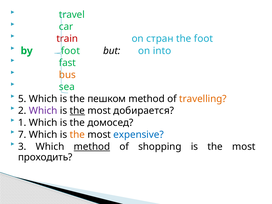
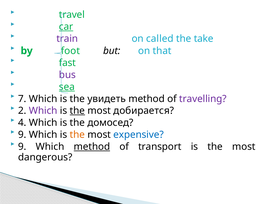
car underline: none -> present (66, 27)
train colour: red -> purple (67, 39)
стран: стран -> called (160, 39)
the foot: foot -> take (204, 39)
into: into -> that (162, 51)
bus colour: orange -> purple (67, 75)
sea underline: none -> present (67, 87)
5: 5 -> 7 (22, 99)
пешком: пешком -> увидеть (107, 99)
travelling colour: orange -> purple (203, 99)
1: 1 -> 4 (22, 123)
7: 7 -> 9 (22, 135)
3: 3 -> 9 (22, 147)
shopping: shopping -> transport (160, 147)
проходить: проходить -> dangerous (45, 157)
